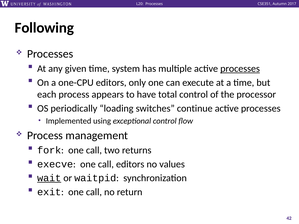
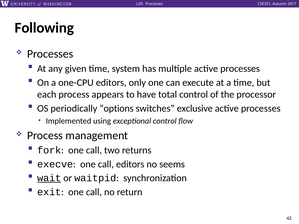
processes underline: present -> none (240, 69)
loading: loading -> options (117, 109)
continue: continue -> exclusive (195, 109)
values: values -> seems (172, 164)
